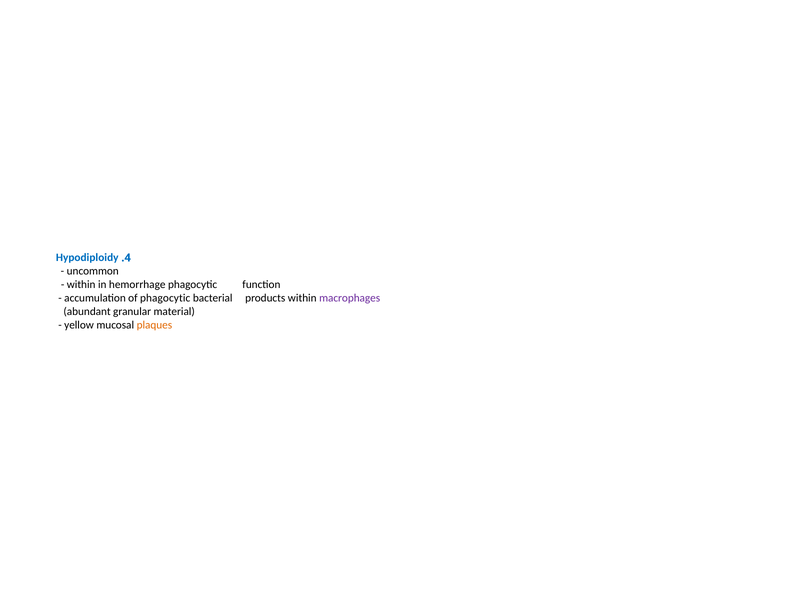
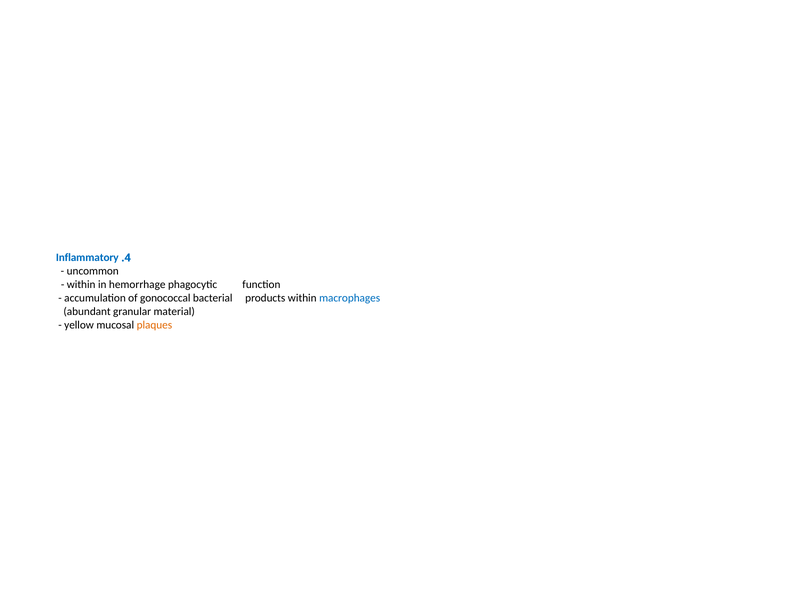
Hypodiploidy: Hypodiploidy -> Inflammatory (87, 258)
of phagocytic: phagocytic -> gonococcal (165, 298)
macrophages colour: purple -> blue (350, 298)
